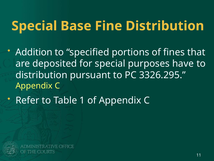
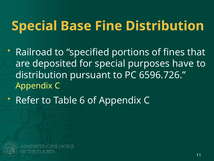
Addition: Addition -> Railroad (34, 52)
3326.295: 3326.295 -> 6596.726 (162, 75)
1: 1 -> 6 (82, 100)
